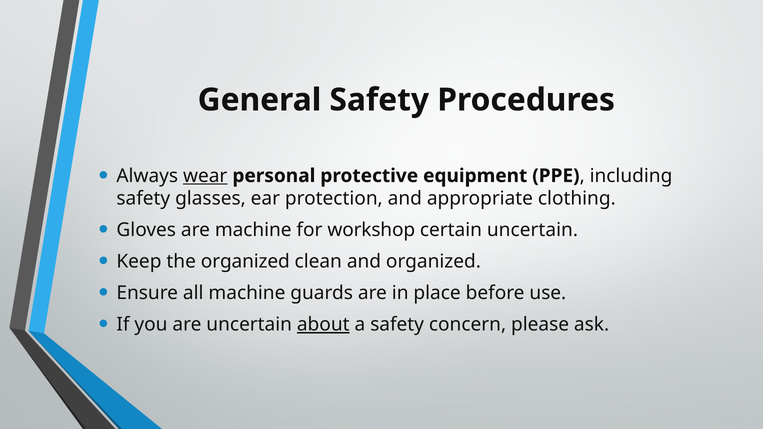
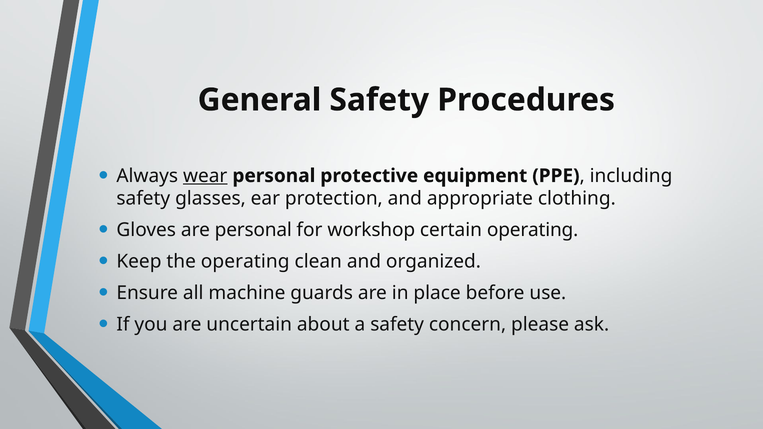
are machine: machine -> personal (253, 230)
certain uncertain: uncertain -> operating (533, 230)
the organized: organized -> operating (245, 262)
about underline: present -> none (323, 325)
